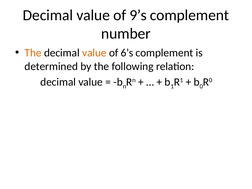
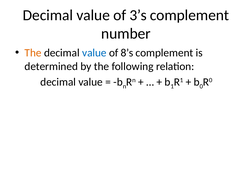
9’s: 9’s -> 3’s (138, 15)
value colour: orange -> blue (94, 53)
6’s: 6’s -> 8’s (127, 53)
